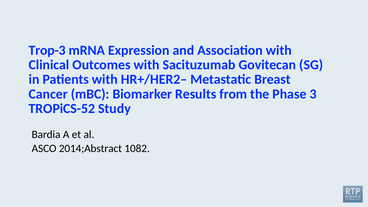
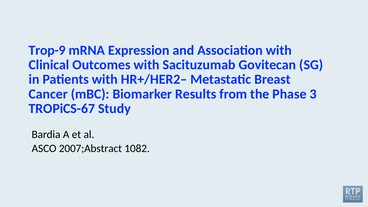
Trop-3: Trop-3 -> Trop-9 (47, 50)
TROPiCS-52: TROPiCS-52 -> TROPiCS-67 (62, 109)
2014;Abstract: 2014;Abstract -> 2007;Abstract (90, 149)
